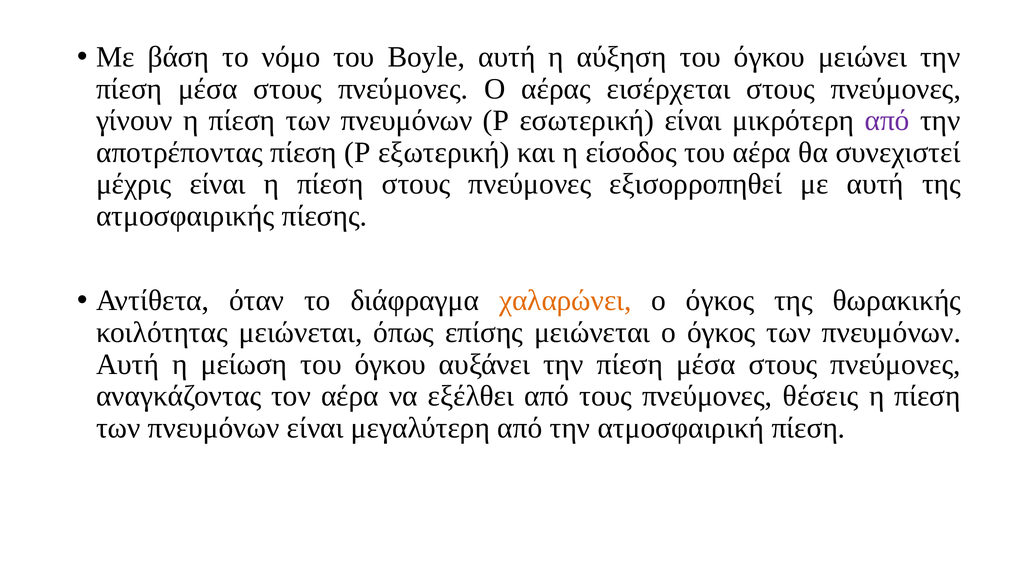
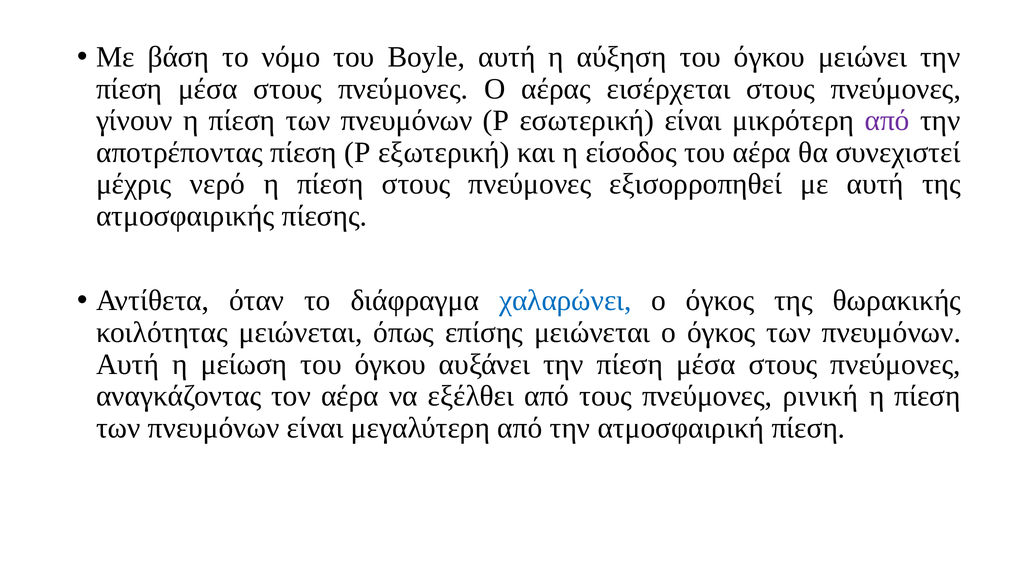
μέχρις είναι: είναι -> νερό (217, 184)
χαλαρώνει colour: orange -> blue (565, 301)
θέσεις: θέσεις -> ρινική (820, 396)
